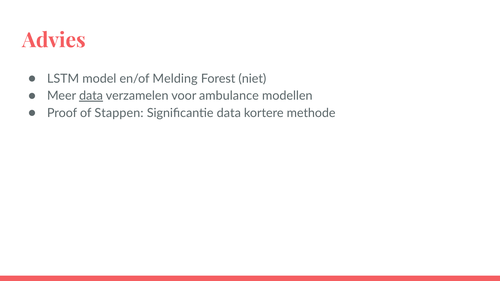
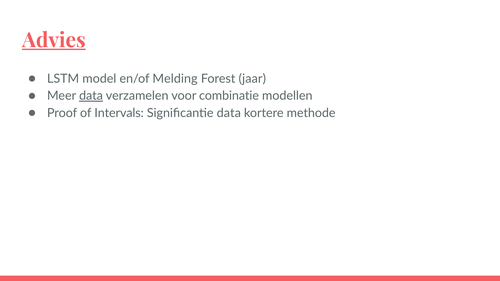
Advies underline: none -> present (54, 40)
niet: niet -> jaar (252, 79)
ambulance: ambulance -> combinatie (229, 96)
Stappen: Stappen -> Intervals (119, 113)
